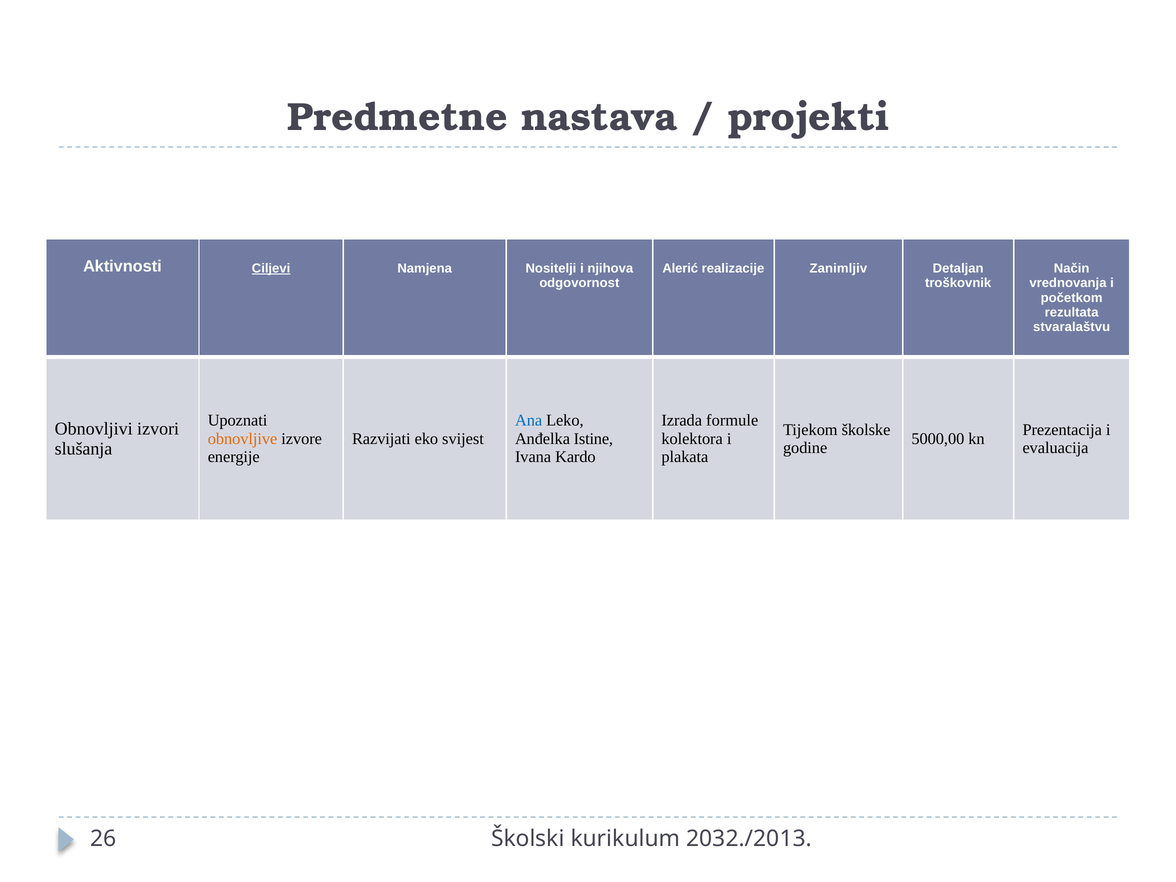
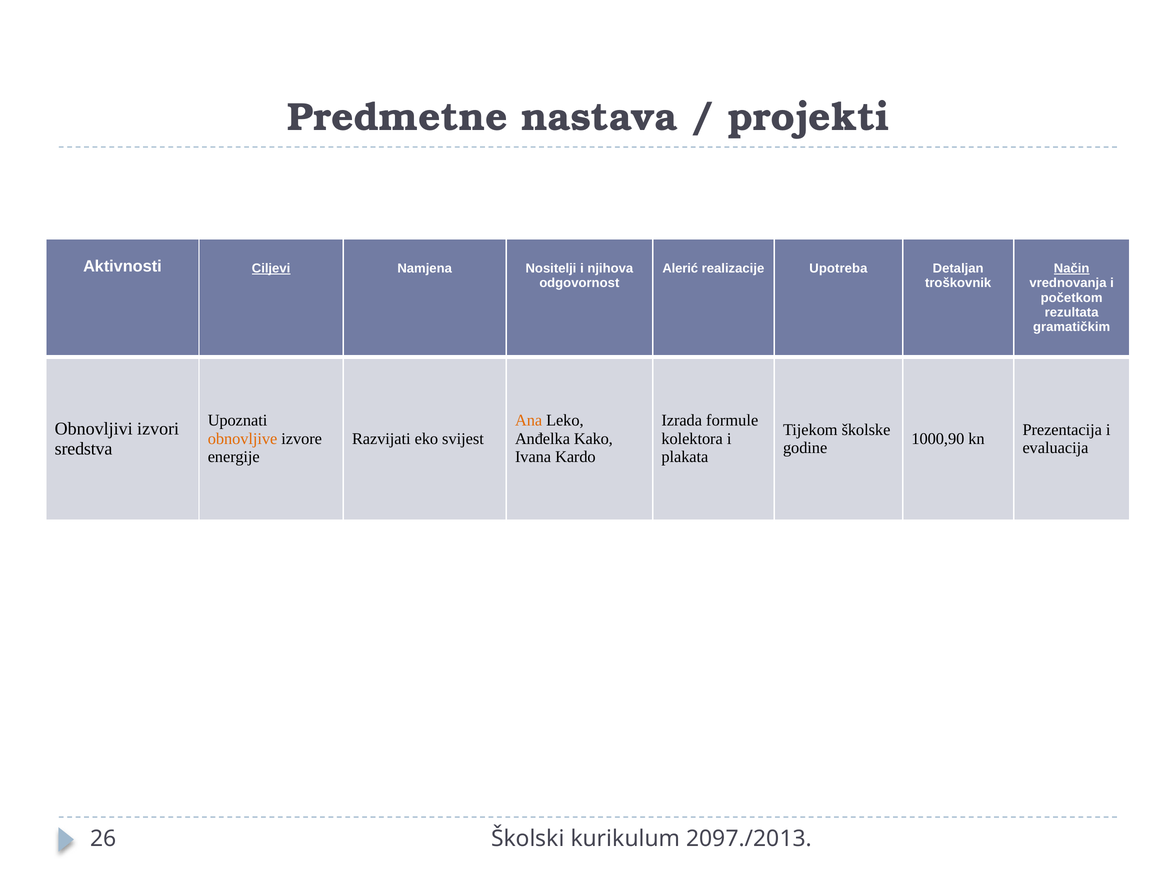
Zanimljiv: Zanimljiv -> Upotreba (838, 268)
Način underline: none -> present (1072, 268)
stvaralaštvu: stvaralaštvu -> gramatičkim (1072, 327)
Ana colour: blue -> orange (529, 421)
Istine: Istine -> Kako (593, 439)
5000,00: 5000,00 -> 1000,90 (938, 439)
slušanja: slušanja -> sredstva (84, 449)
2032./2013: 2032./2013 -> 2097./2013 (749, 839)
